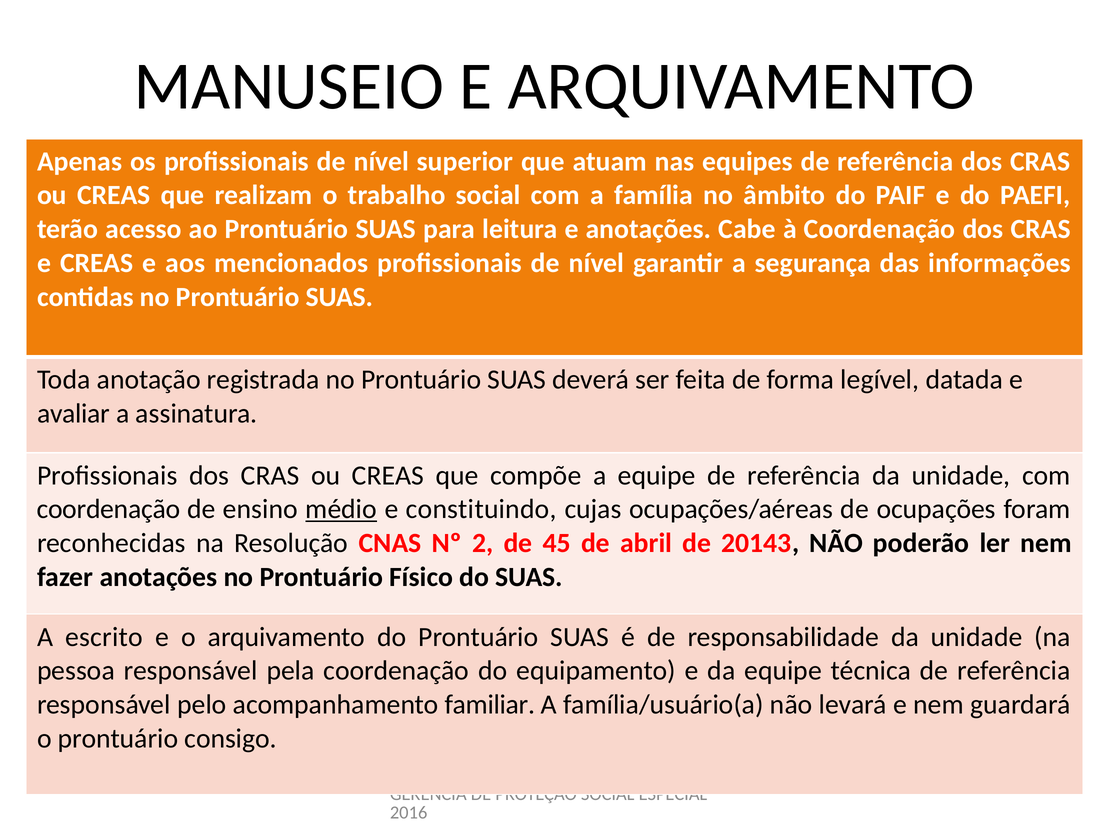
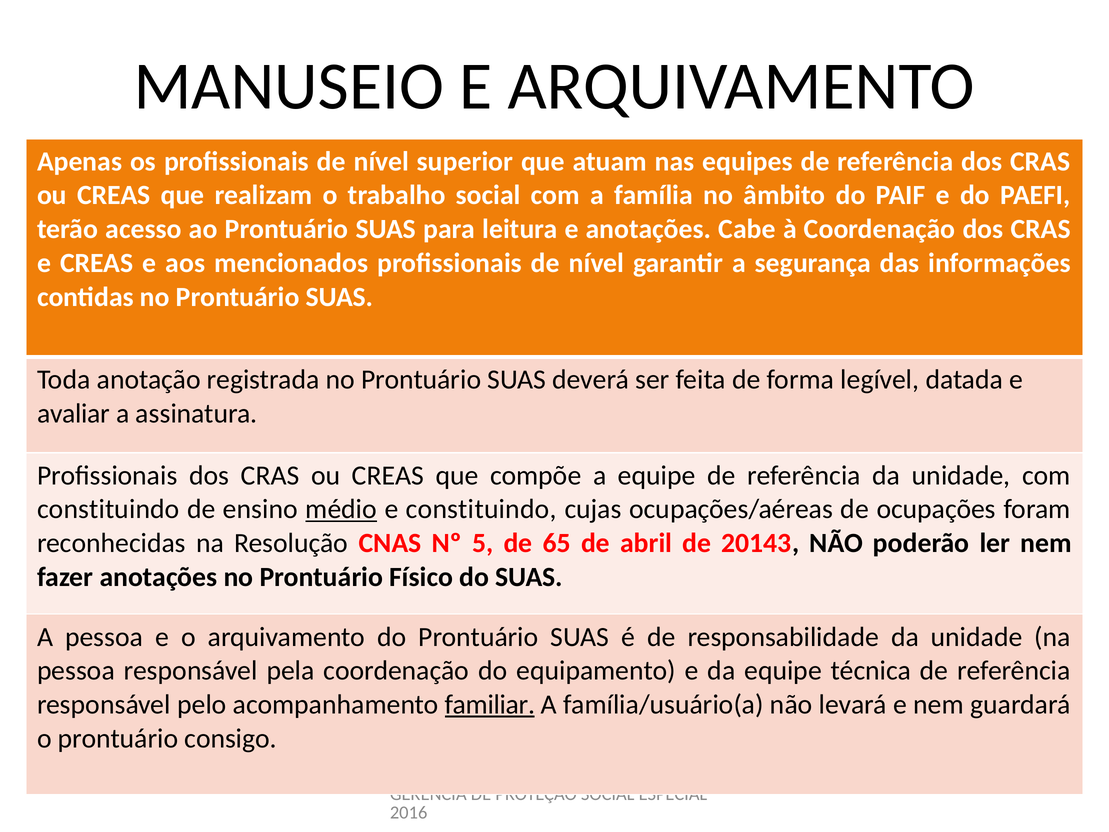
coordenação: coordenação -> constituindo (108, 509)
2: 2 -> 5 (483, 543)
45: 45 -> 65 (557, 543)
A escrito: escrito -> pessoa (104, 637)
familiar underline: none -> present (490, 704)
